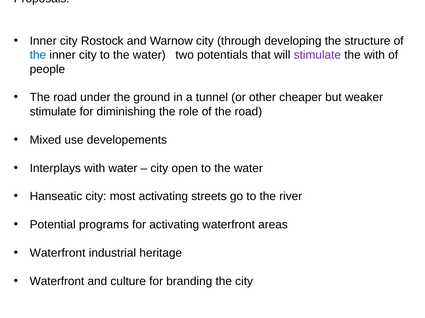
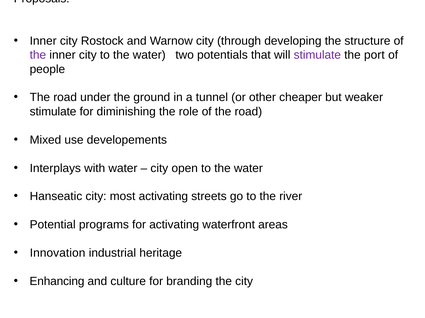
the colour: blue -> purple (38, 55)
the with: with -> port (374, 55)
Waterfront: Waterfront -> Innovation (58, 254)
Waterfront: Waterfront -> Enhancing (57, 282)
